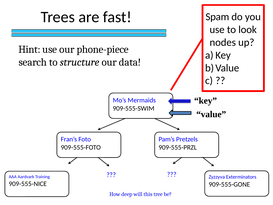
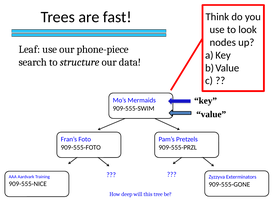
Spam: Spam -> Think (217, 17)
Hint: Hint -> Leaf (29, 49)
